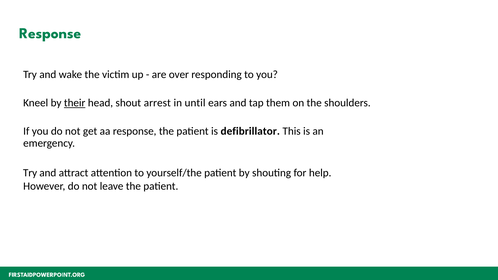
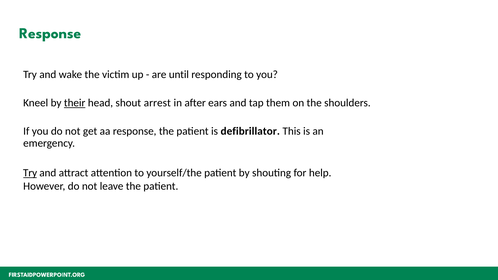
over: over -> until (179, 75)
until: until -> after (195, 103)
Try underline: none -> present (30, 173)
